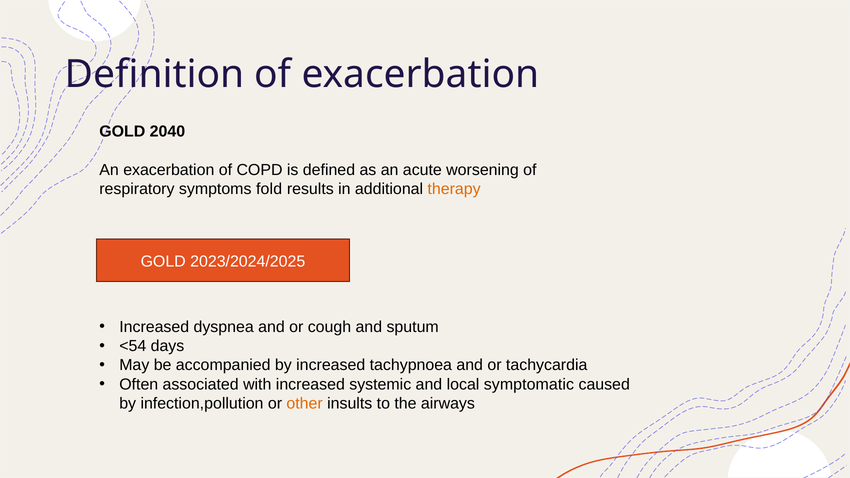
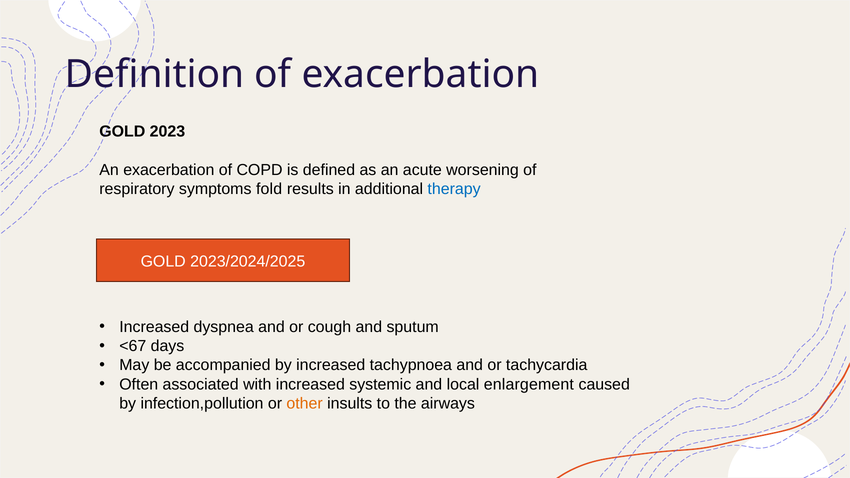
2040: 2040 -> 2023 (167, 132)
therapy colour: orange -> blue (454, 189)
<54: <54 -> <67 (133, 346)
symptomatic: symptomatic -> enlargement (529, 384)
